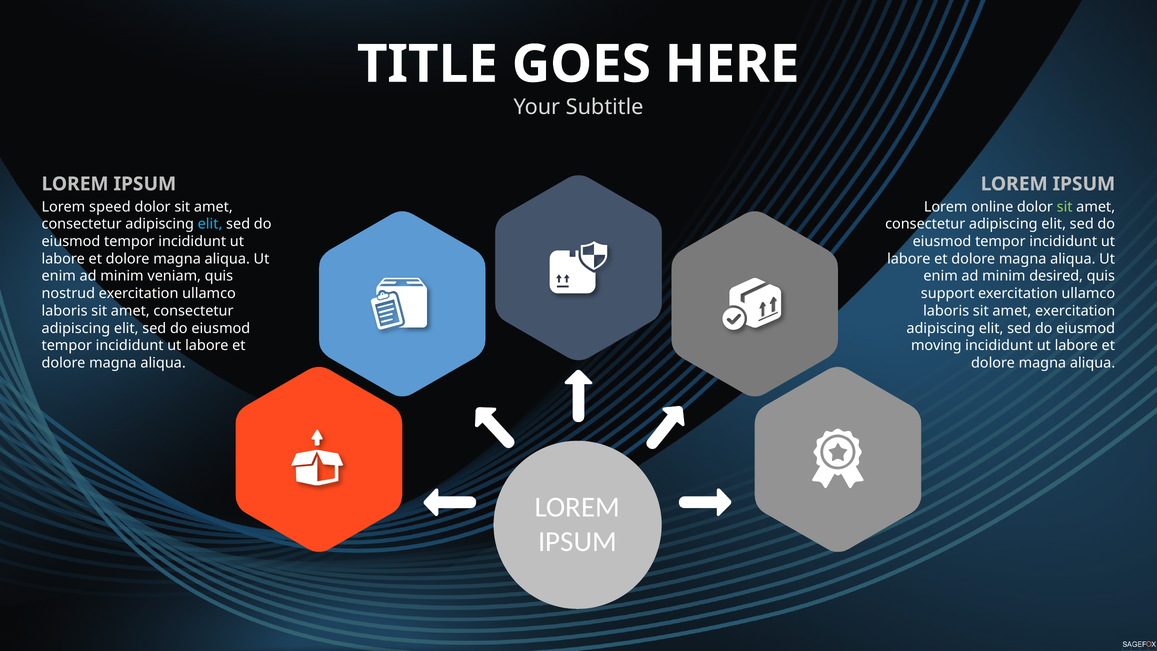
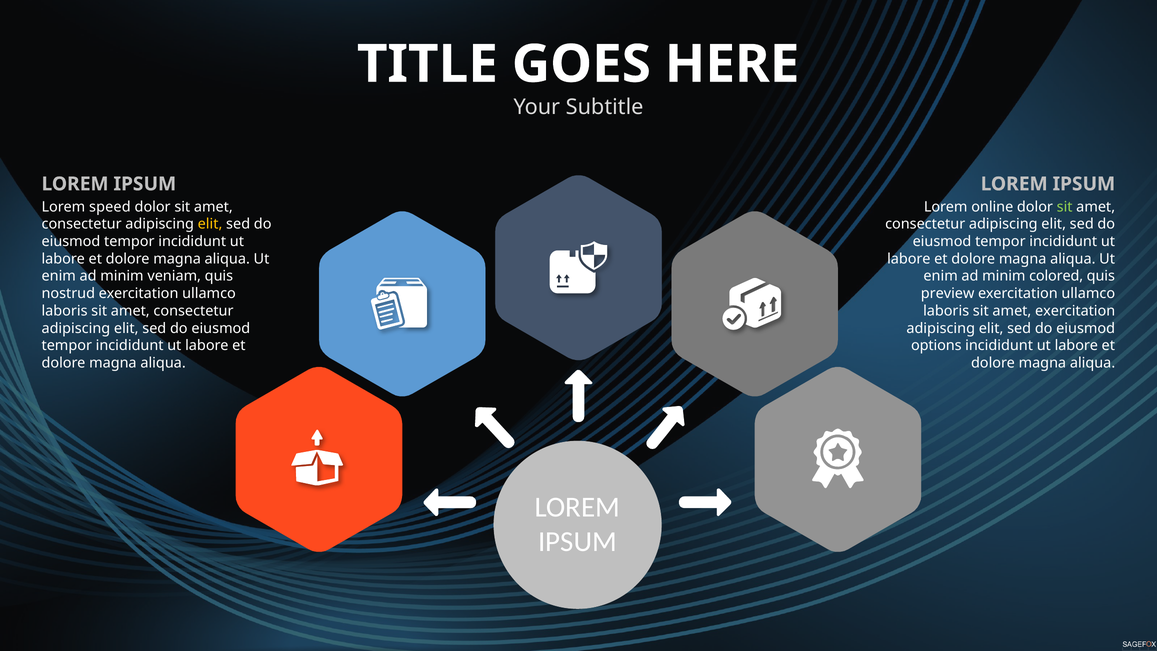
elit colour: light blue -> yellow (210, 224)
desired: desired -> colored (1056, 276)
support: support -> preview (948, 293)
moving: moving -> options (936, 346)
